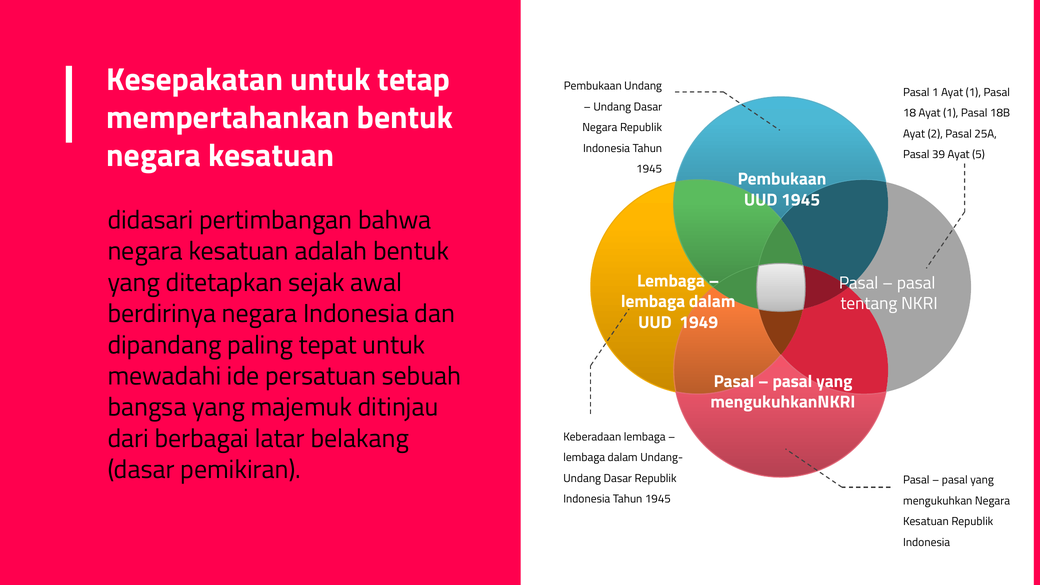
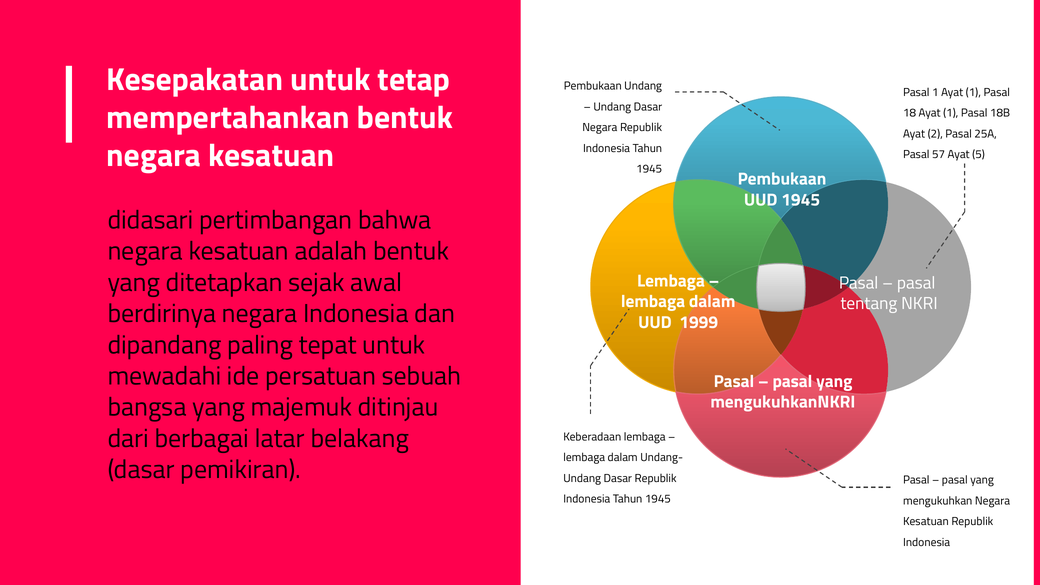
39: 39 -> 57 (939, 155)
1949: 1949 -> 1999 (699, 322)
